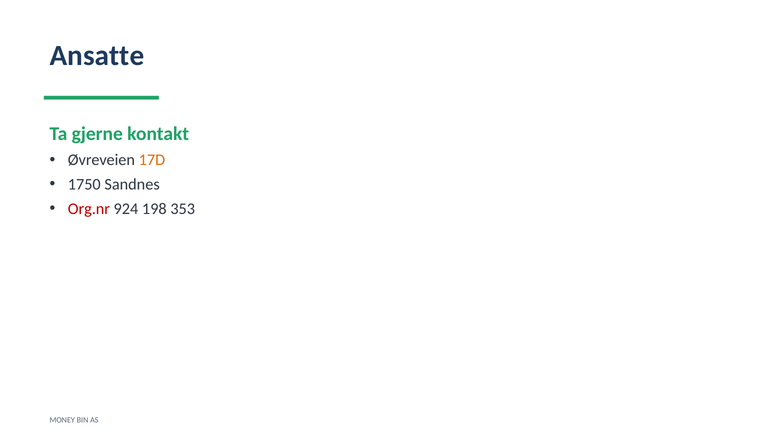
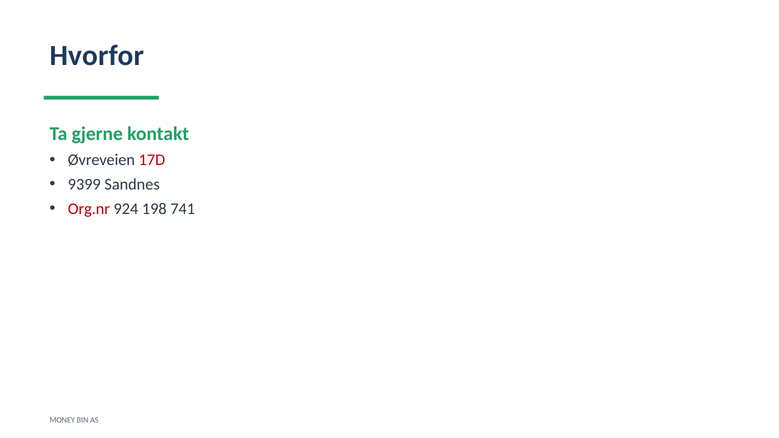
Ansatte: Ansatte -> Hvorfor (97, 56)
17D colour: orange -> red (152, 160)
1750: 1750 -> 9399 (84, 185)
353: 353 -> 741 (183, 209)
